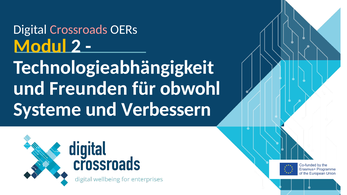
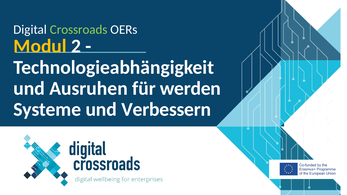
Crossroads colour: pink -> light green (79, 30)
Freunden: Freunden -> Ausruhen (89, 88)
obwohl: obwohl -> werden (190, 88)
